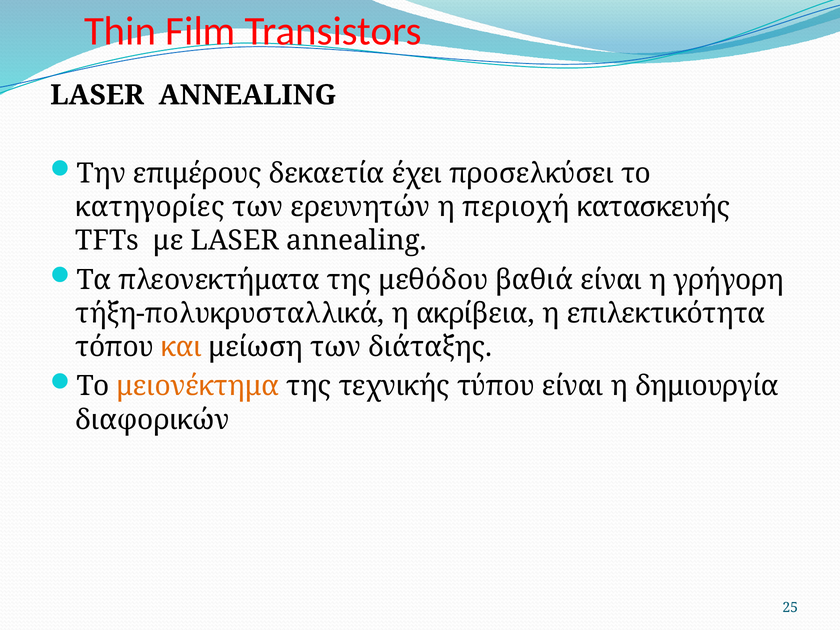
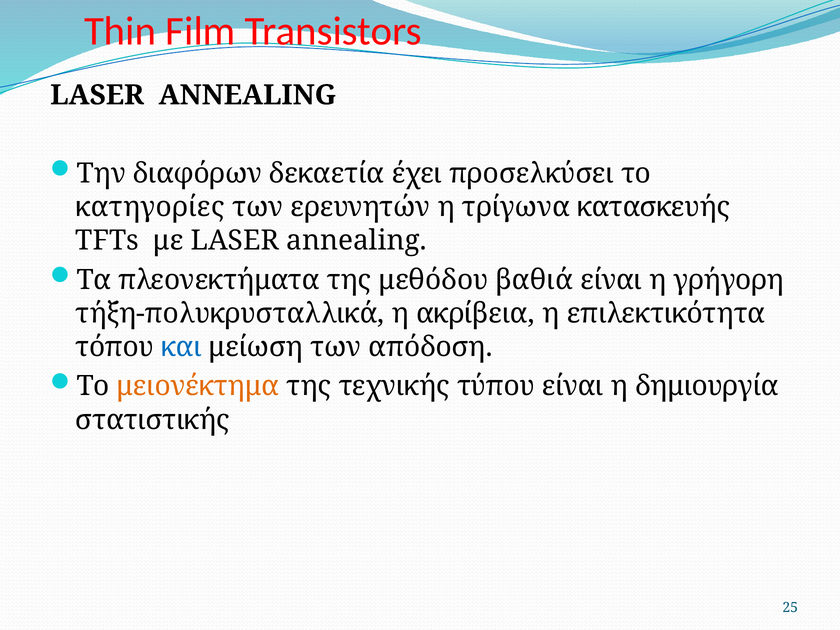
επιμέρους: επιμέρους -> διαφόρων (197, 173)
περιοχή: περιοχή -> τρίγωνα (516, 207)
και colour: orange -> blue (181, 347)
διάταξης: διάταξης -> απόδοση (430, 347)
διαφορικών: διαφορικών -> στατιστικής (153, 420)
